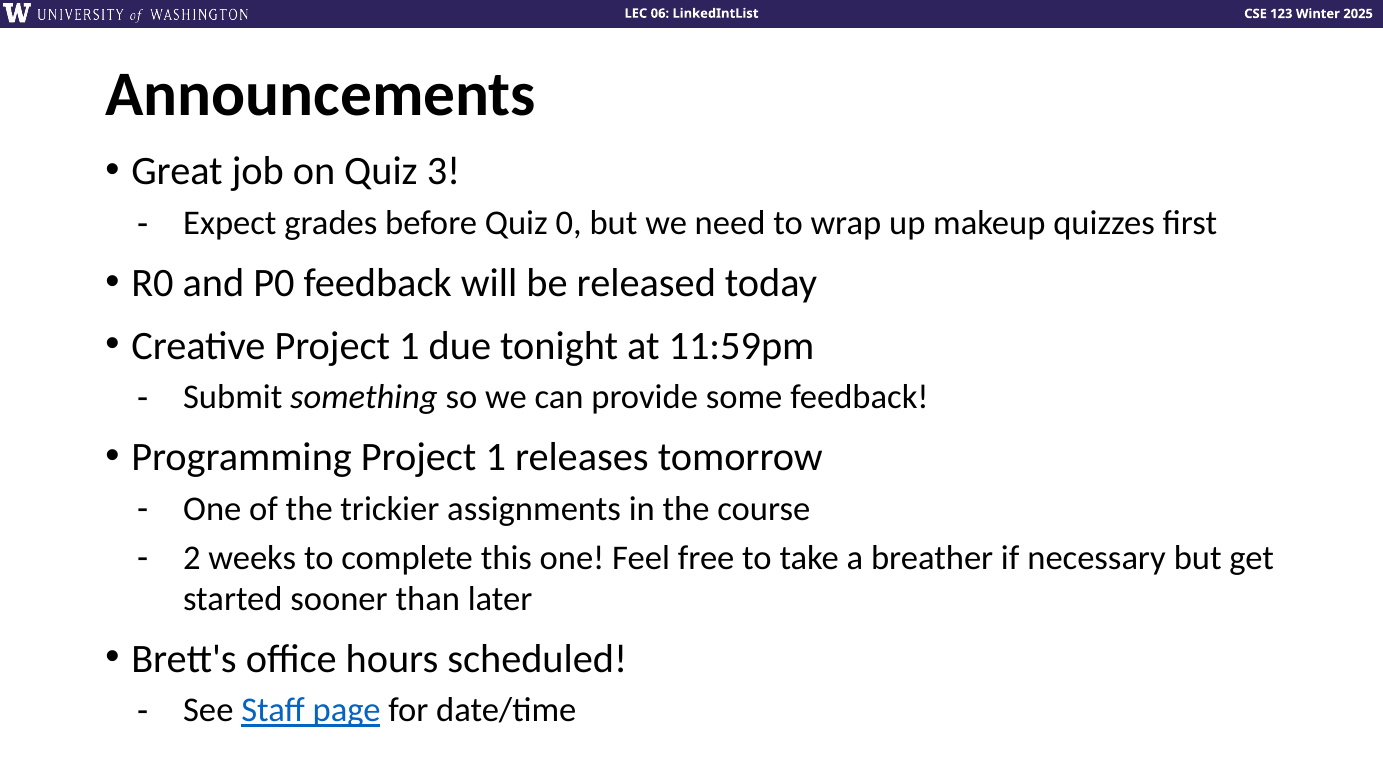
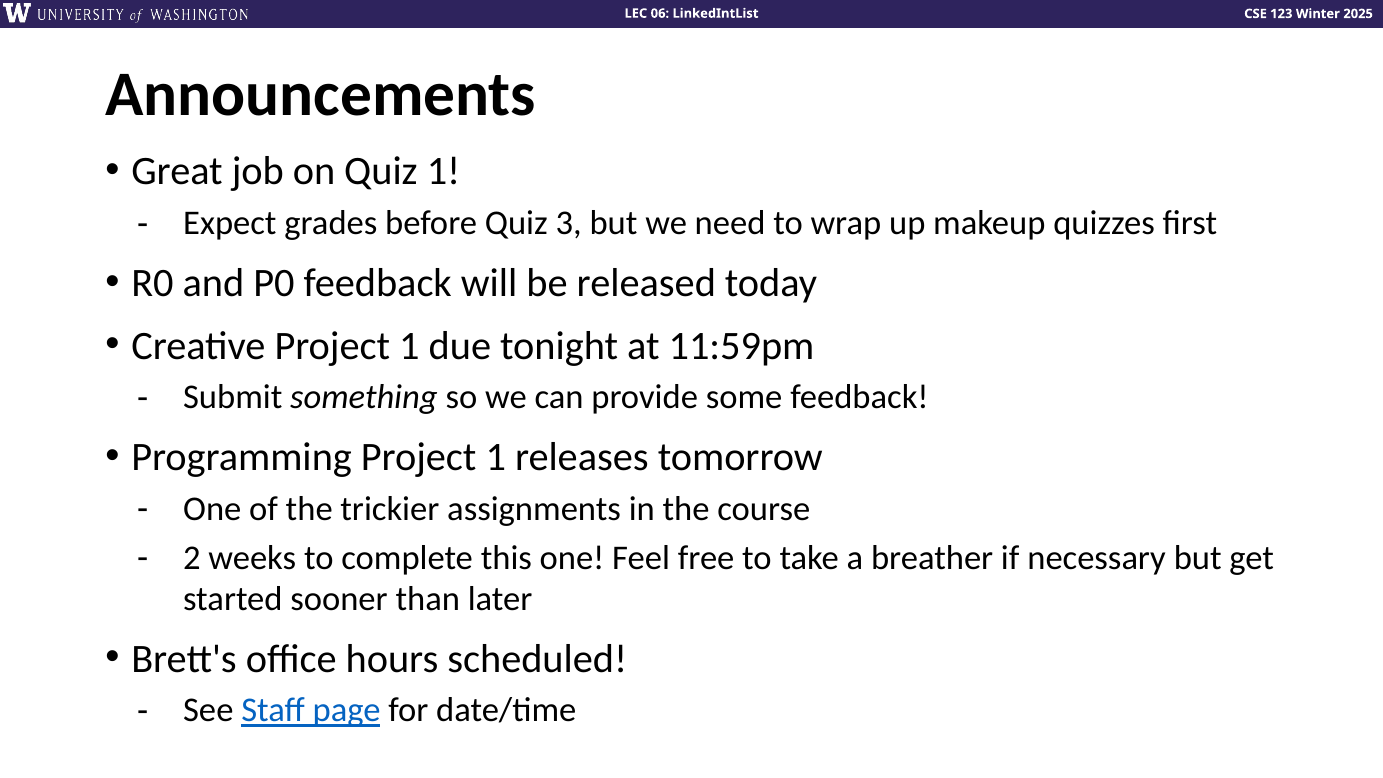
Quiz 3: 3 -> 1 (444, 172)
0: 0 -> 3 (569, 223)
